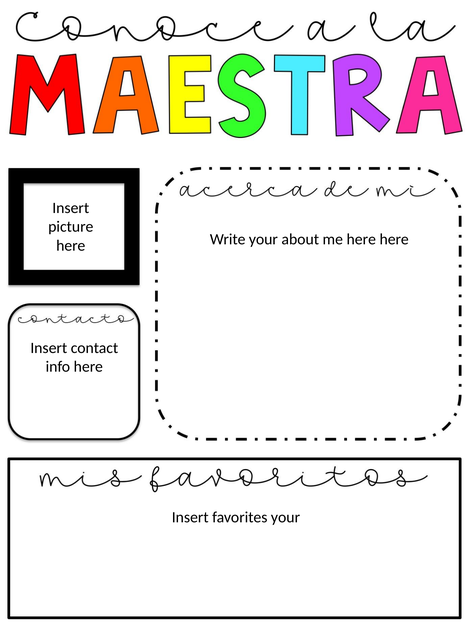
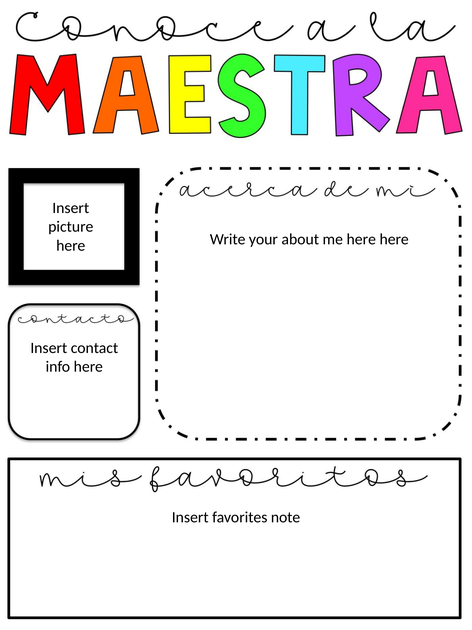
favorites your: your -> note (286, 517)
